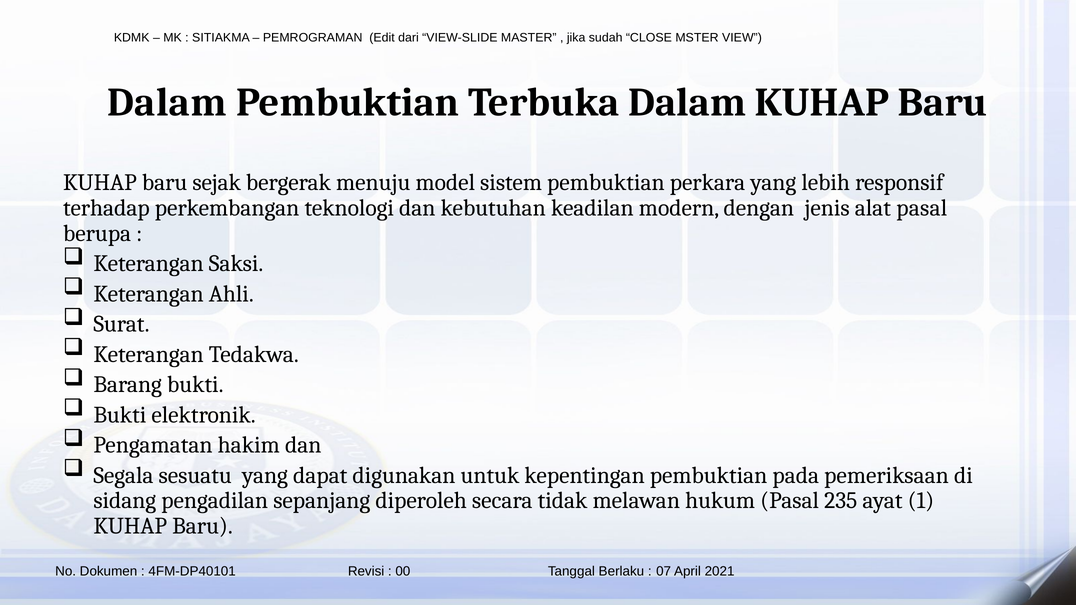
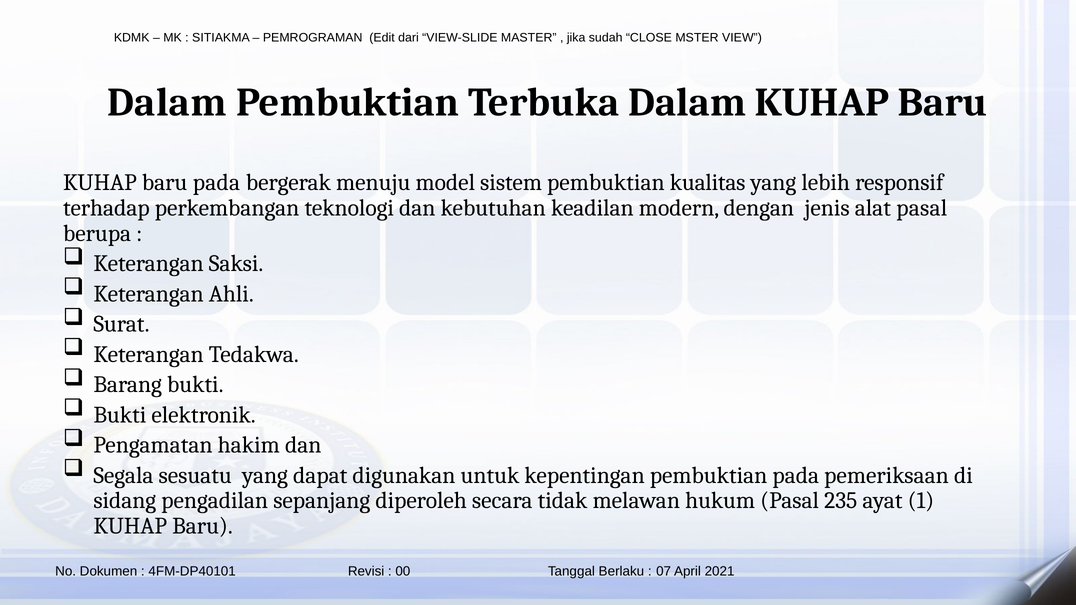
baru sejak: sejak -> pada (216, 183)
perkara: perkara -> kualitas (708, 183)
